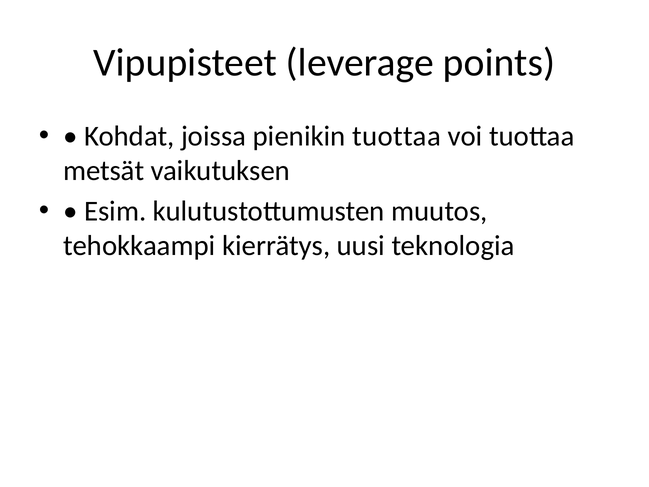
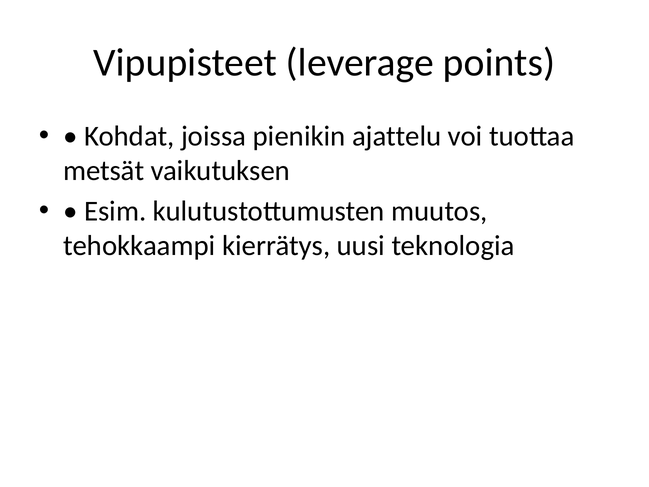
pienikin tuottaa: tuottaa -> ajattelu (397, 136)
